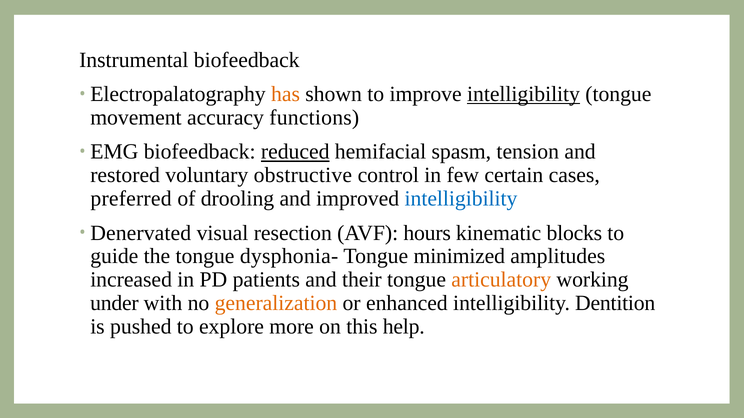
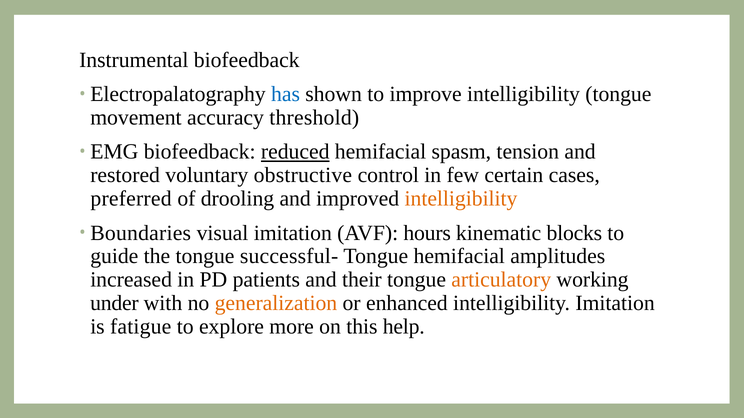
has colour: orange -> blue (286, 94)
intelligibility underline: present -> none (524, 94)
functions: functions -> threshold (314, 118)
intelligibility colour: blue -> orange (461, 199)
Denervated: Denervated -> Boundaries (141, 233)
visual resection: resection -> imitation (293, 233)
dysphonia-: dysphonia- -> successful- (289, 257)
Tongue minimized: minimized -> hemifacial (459, 257)
intelligibility Dentition: Dentition -> Imitation (615, 303)
pushed: pushed -> fatigue (141, 327)
